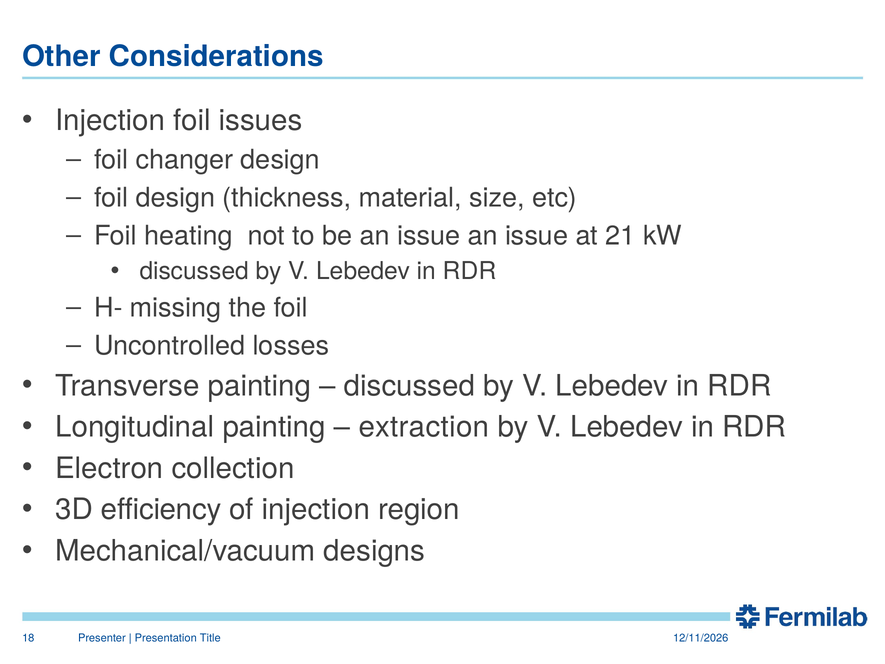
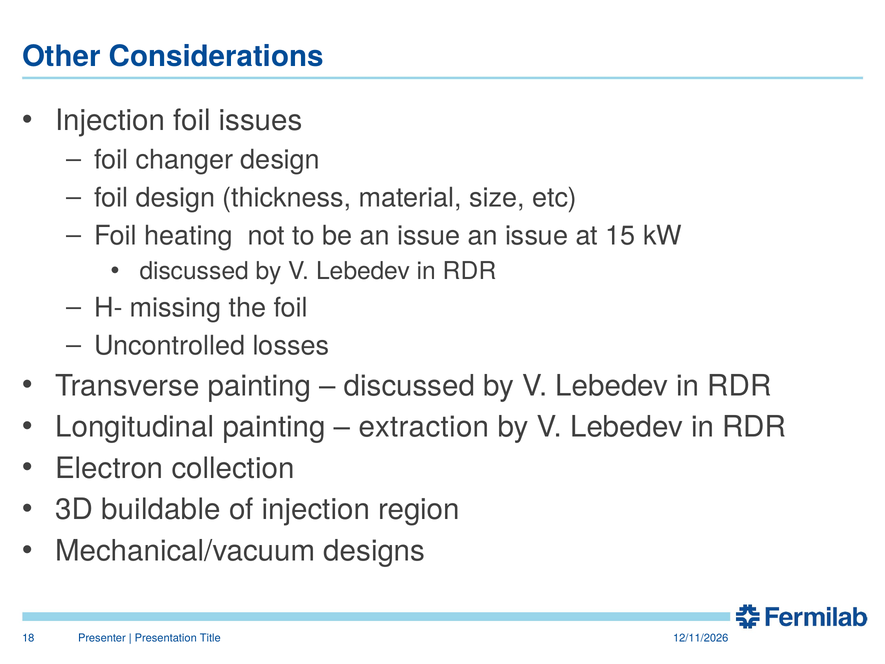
21: 21 -> 15 (620, 236)
efficiency: efficiency -> buildable (161, 509)
